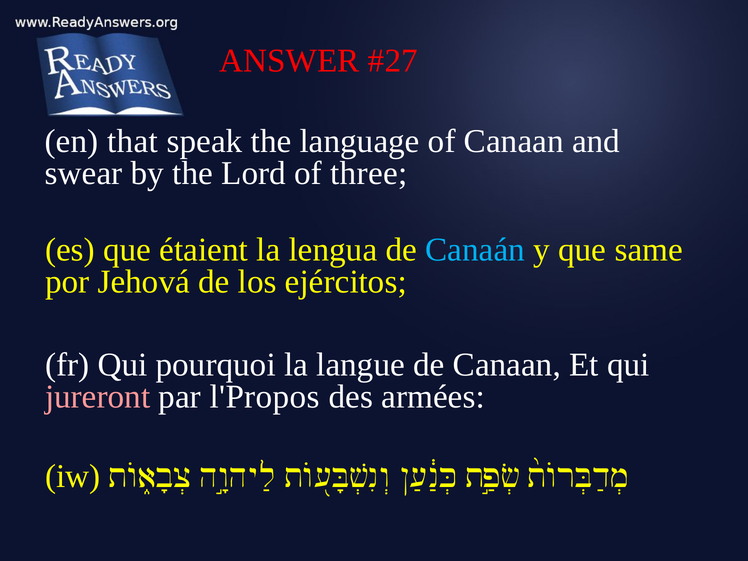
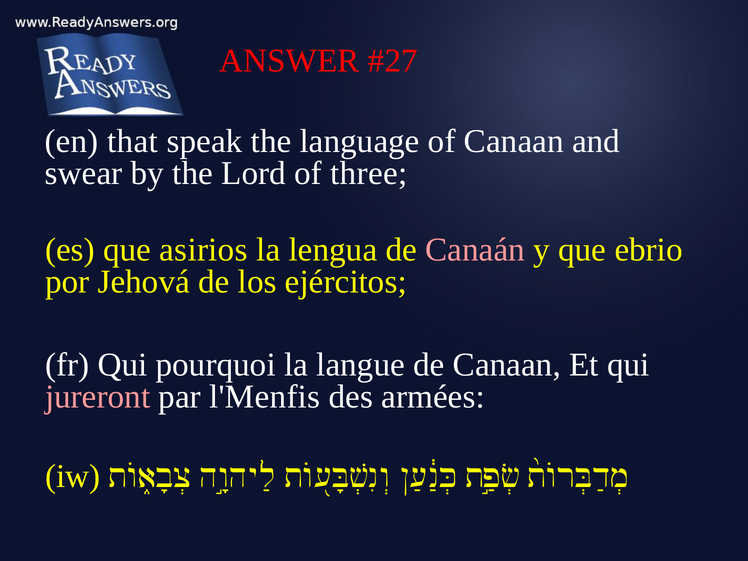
étaient: étaient -> asirios (204, 250)
Canaán colour: light blue -> pink (475, 250)
same: same -> ebrio (649, 250)
l'Propos: l'Propos -> l'Menfis (265, 397)
